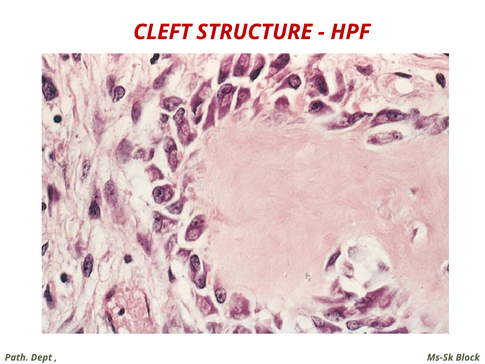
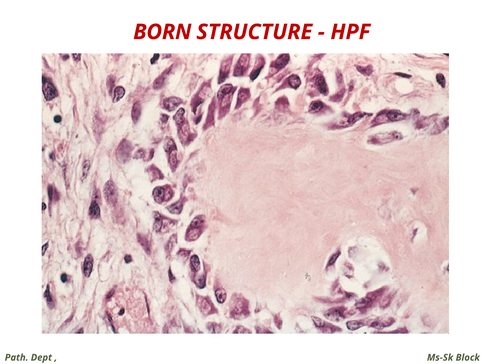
CLEFT: CLEFT -> BORN (162, 32)
